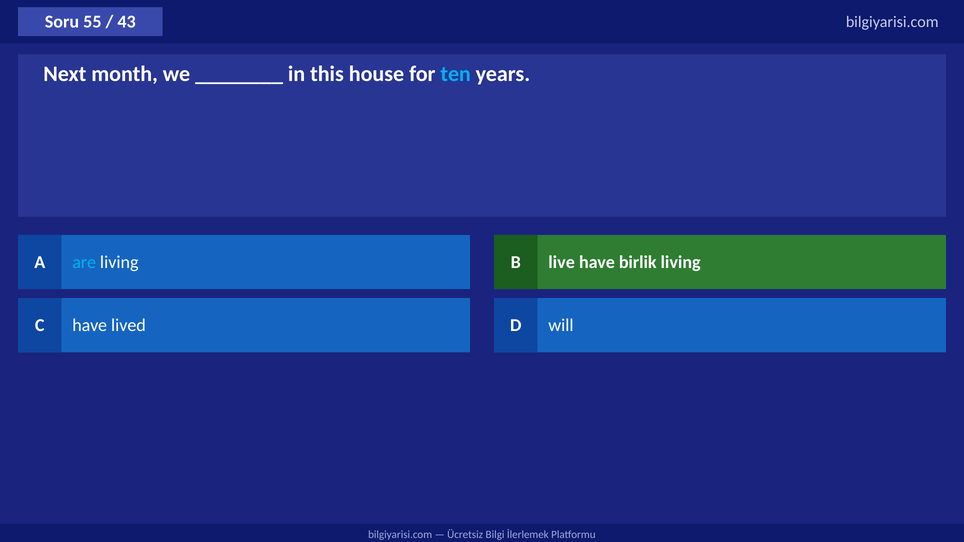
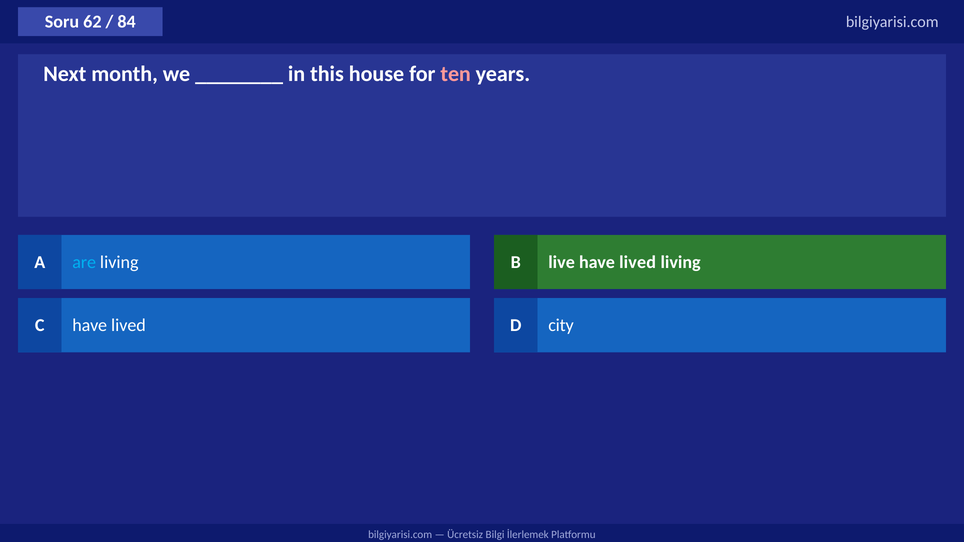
55: 55 -> 62 (92, 22)
43: 43 -> 84 (127, 22)
ten colour: light blue -> pink (456, 74)
birlik: birlik -> lived (638, 262)
will: will -> city (561, 326)
